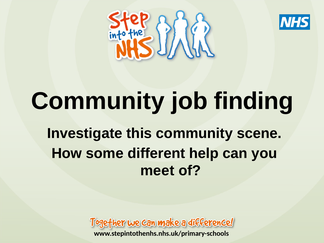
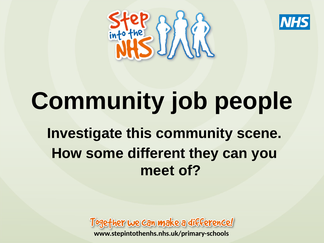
finding: finding -> people (254, 101)
help: help -> they (204, 153)
